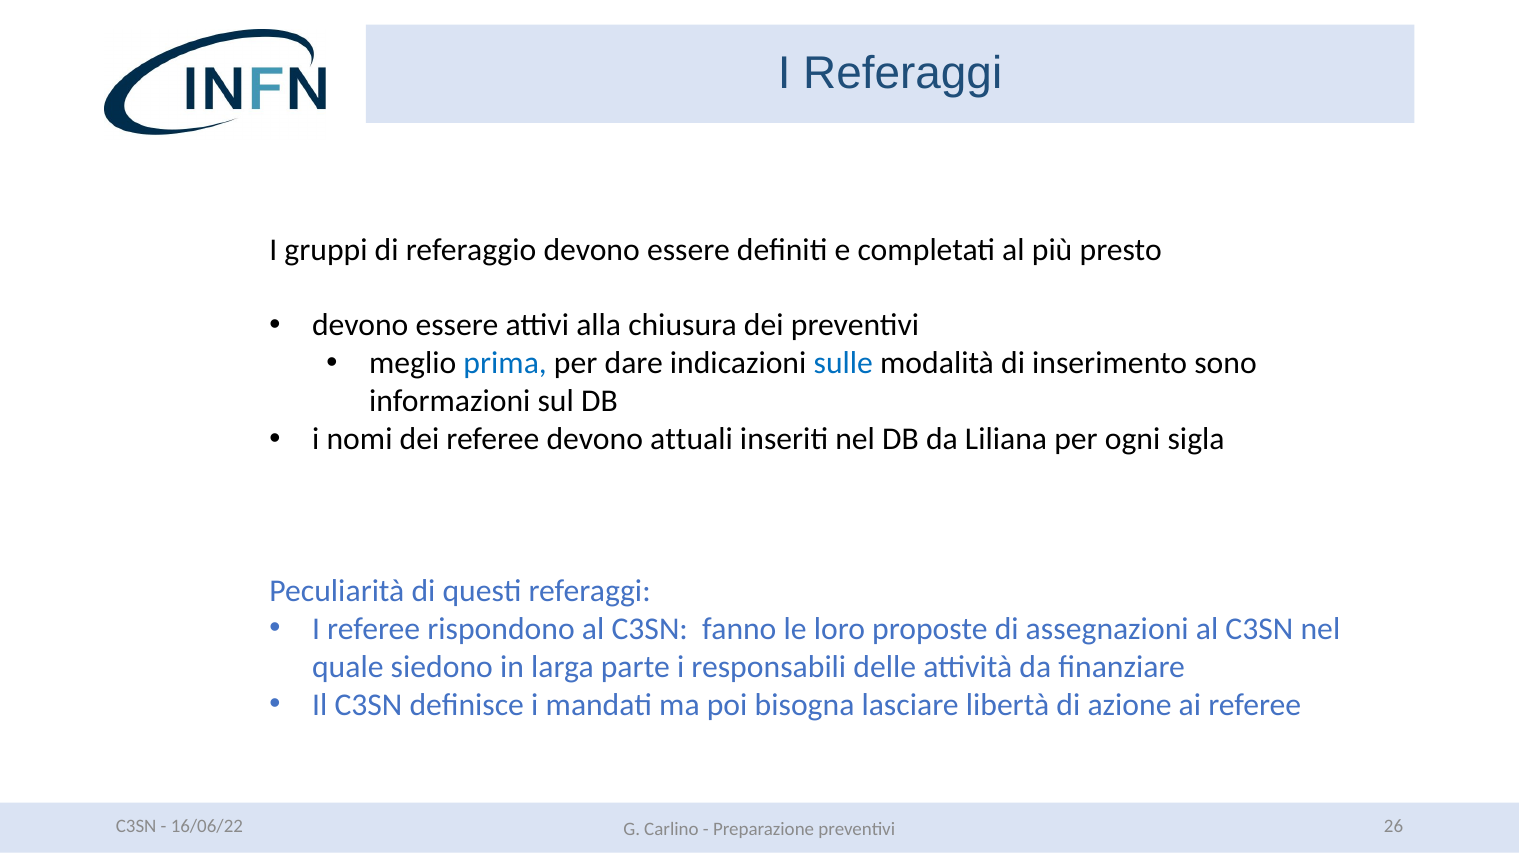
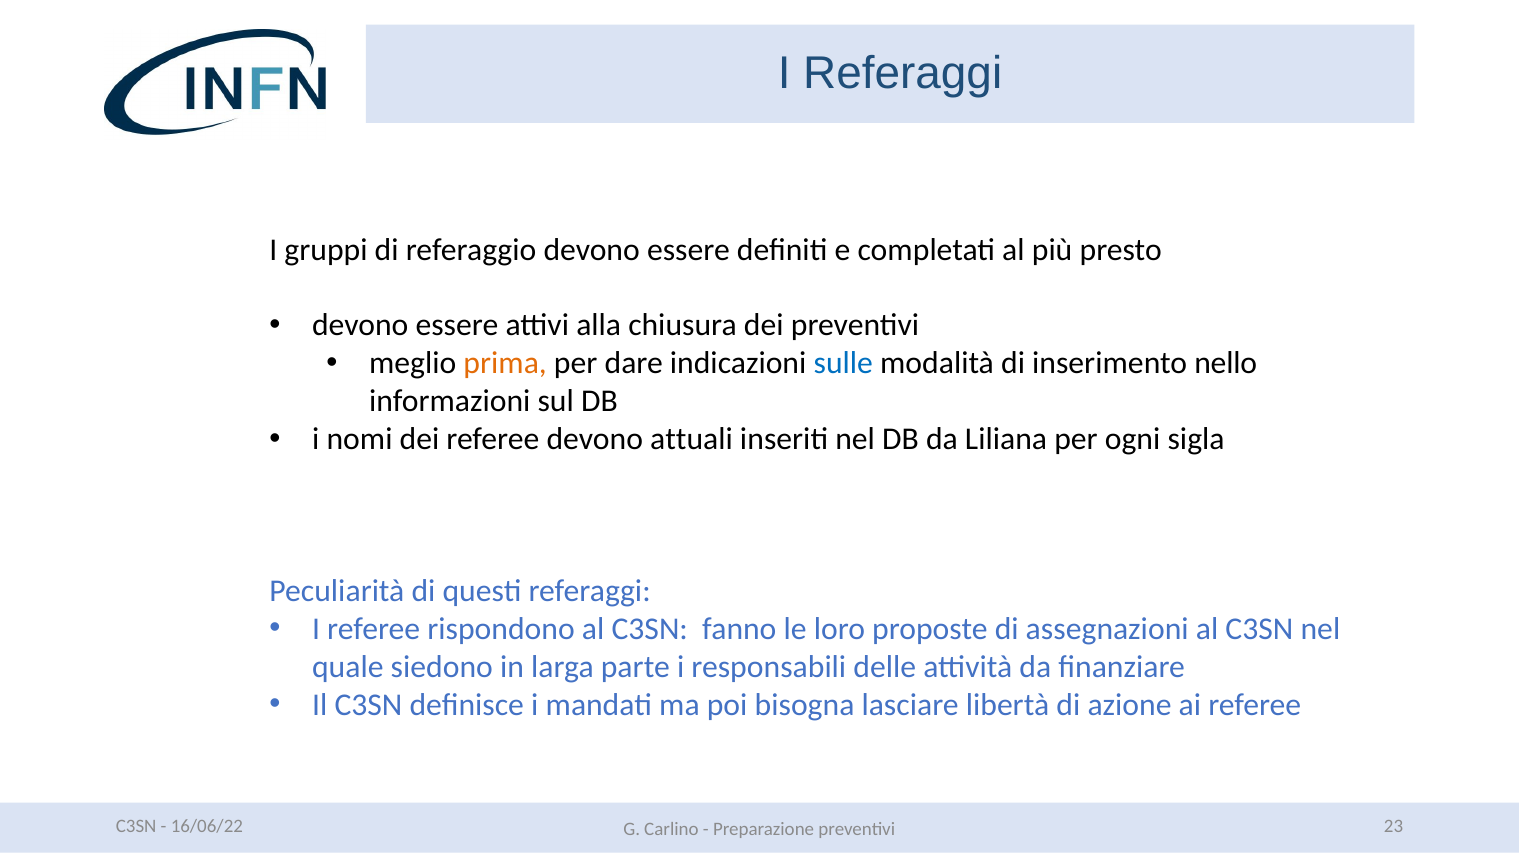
prima colour: blue -> orange (505, 364)
sono: sono -> nello (1226, 364)
26: 26 -> 23 (1394, 827)
